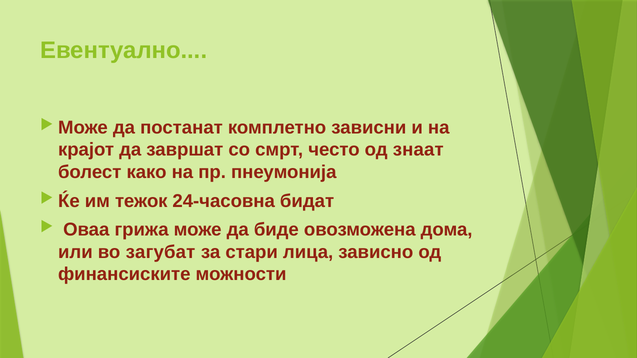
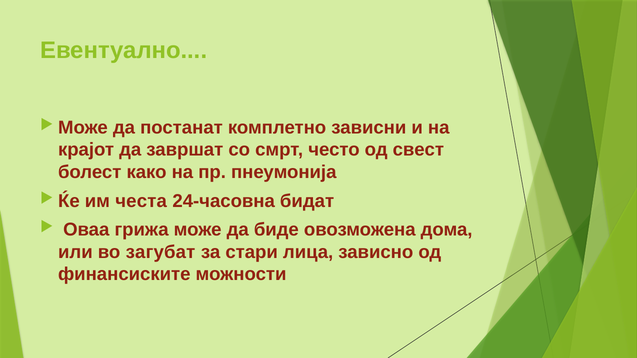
знаат: знаат -> свест (418, 150)
тежок: тежок -> честа (141, 201)
